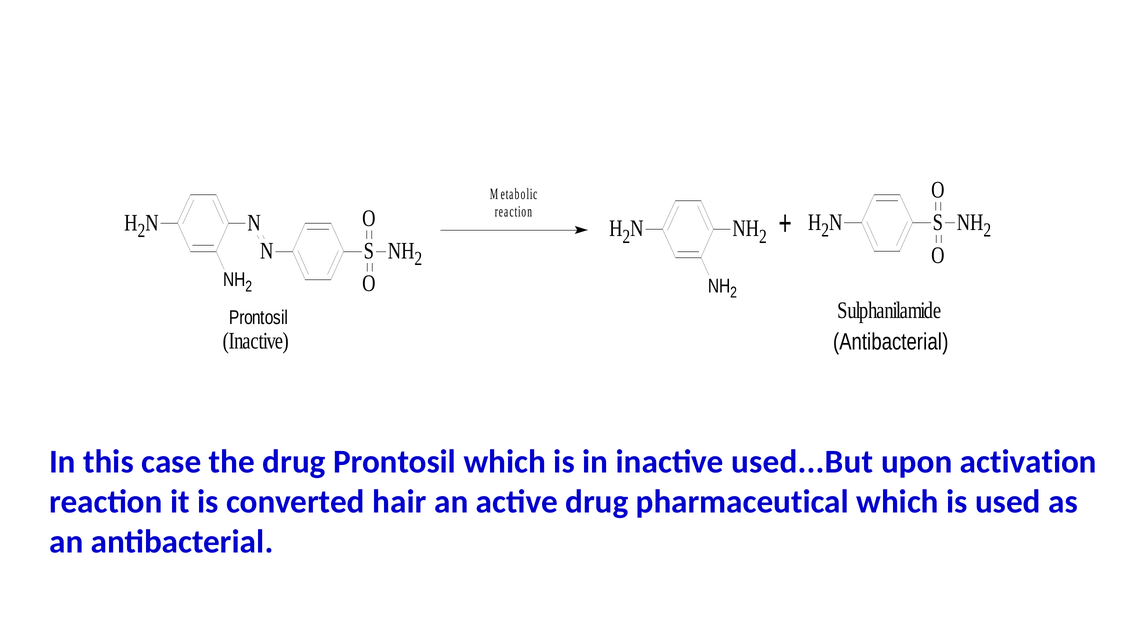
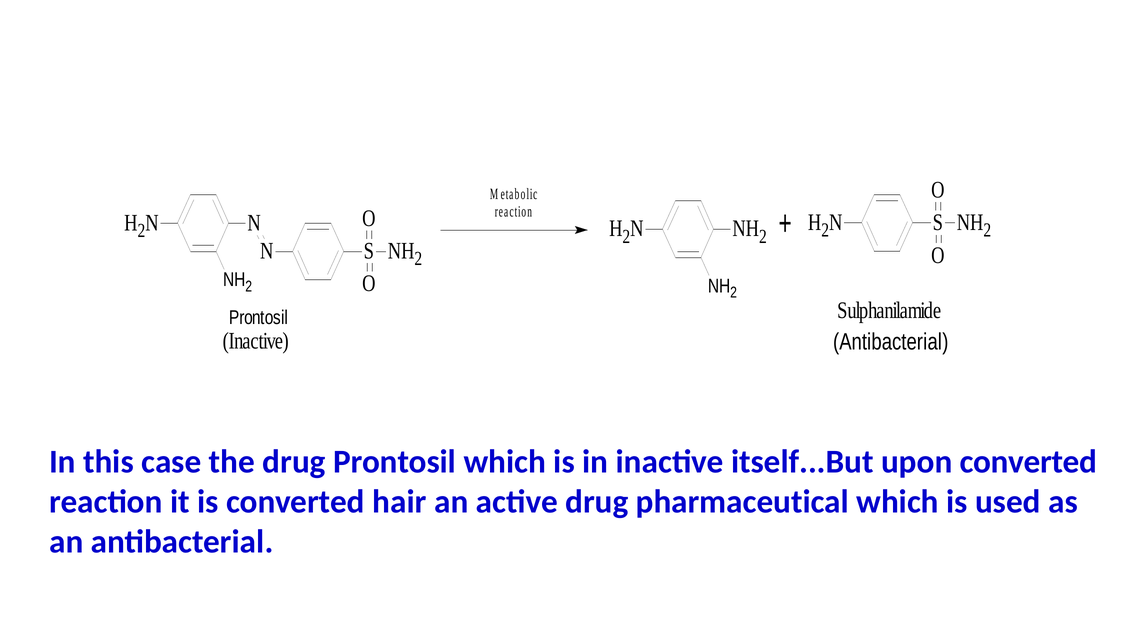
used...But: used...But -> itself...But (802, 462)
upon activation: activation -> converted (1028, 462)
